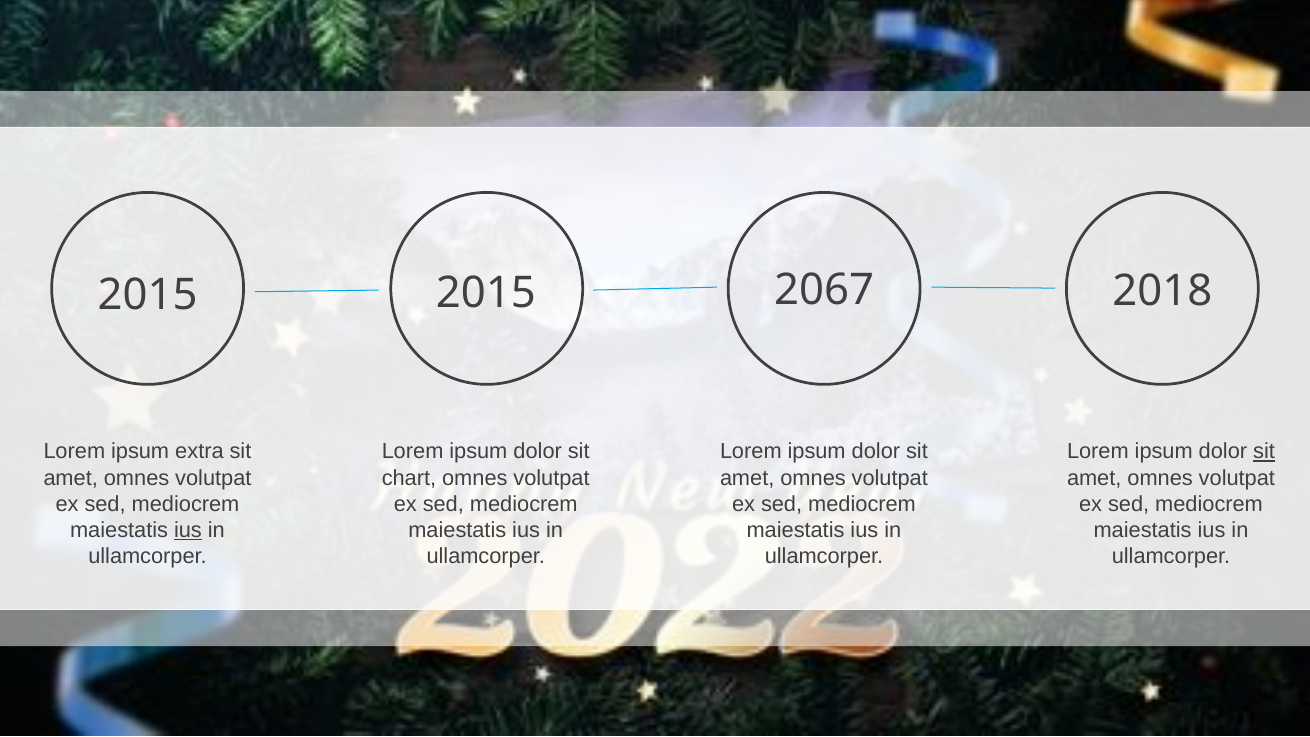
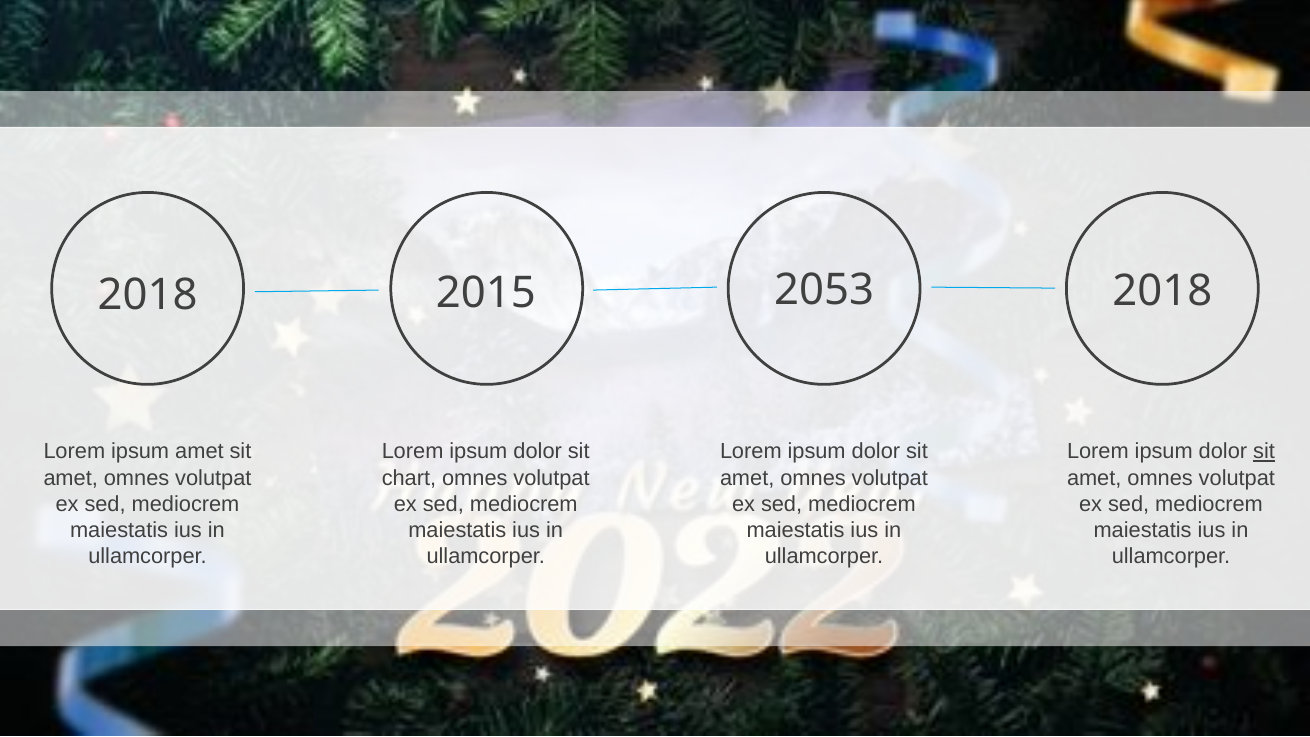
2015: 2015 -> 2018 (148, 295)
2067: 2067 -> 2053 (824, 290)
ipsum extra: extra -> amet (199, 452)
ius underline: present -> none (188, 530)
